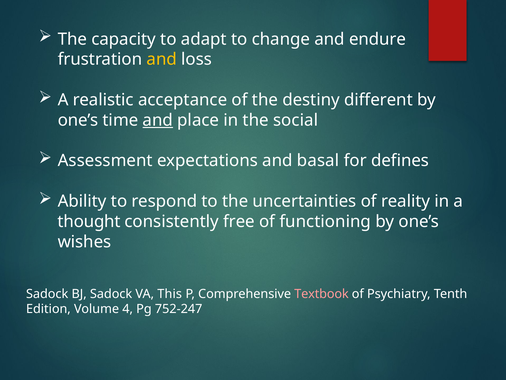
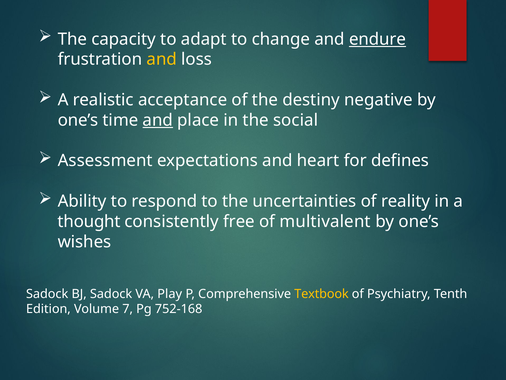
endure underline: none -> present (378, 39)
different: different -> negative (378, 100)
basal: basal -> heart (318, 161)
functioning: functioning -> multivalent (325, 221)
This: This -> Play (170, 293)
Textbook colour: pink -> yellow (322, 293)
4: 4 -> 7 (128, 309)
752-247: 752-247 -> 752-168 (179, 309)
